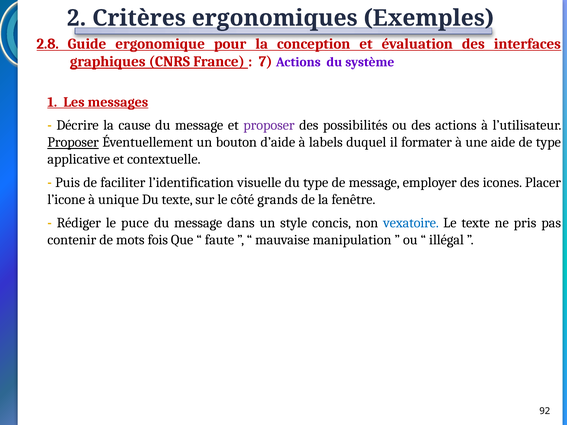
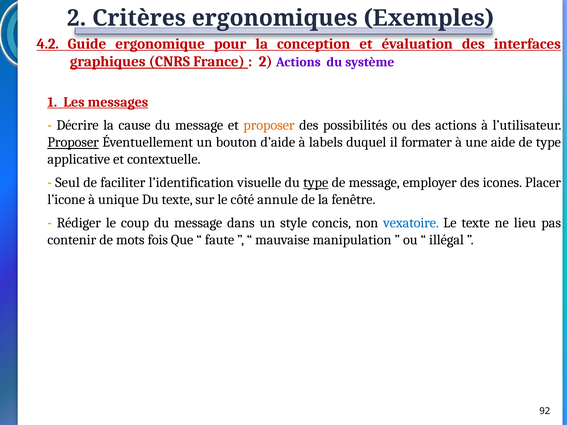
2.8: 2.8 -> 4.2 (48, 44)
7: 7 -> 2 (266, 62)
proposer colour: purple -> orange (269, 125)
Puis: Puis -> Seul (68, 183)
type underline: none -> present (316, 183)
grands: grands -> annule (278, 200)
puce: puce -> coup (135, 223)
pris: pris -> lieu (525, 223)
